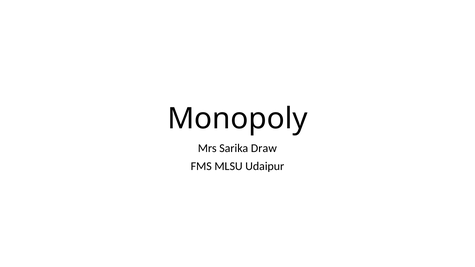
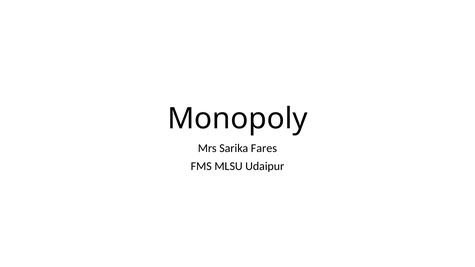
Draw: Draw -> Fares (264, 148)
